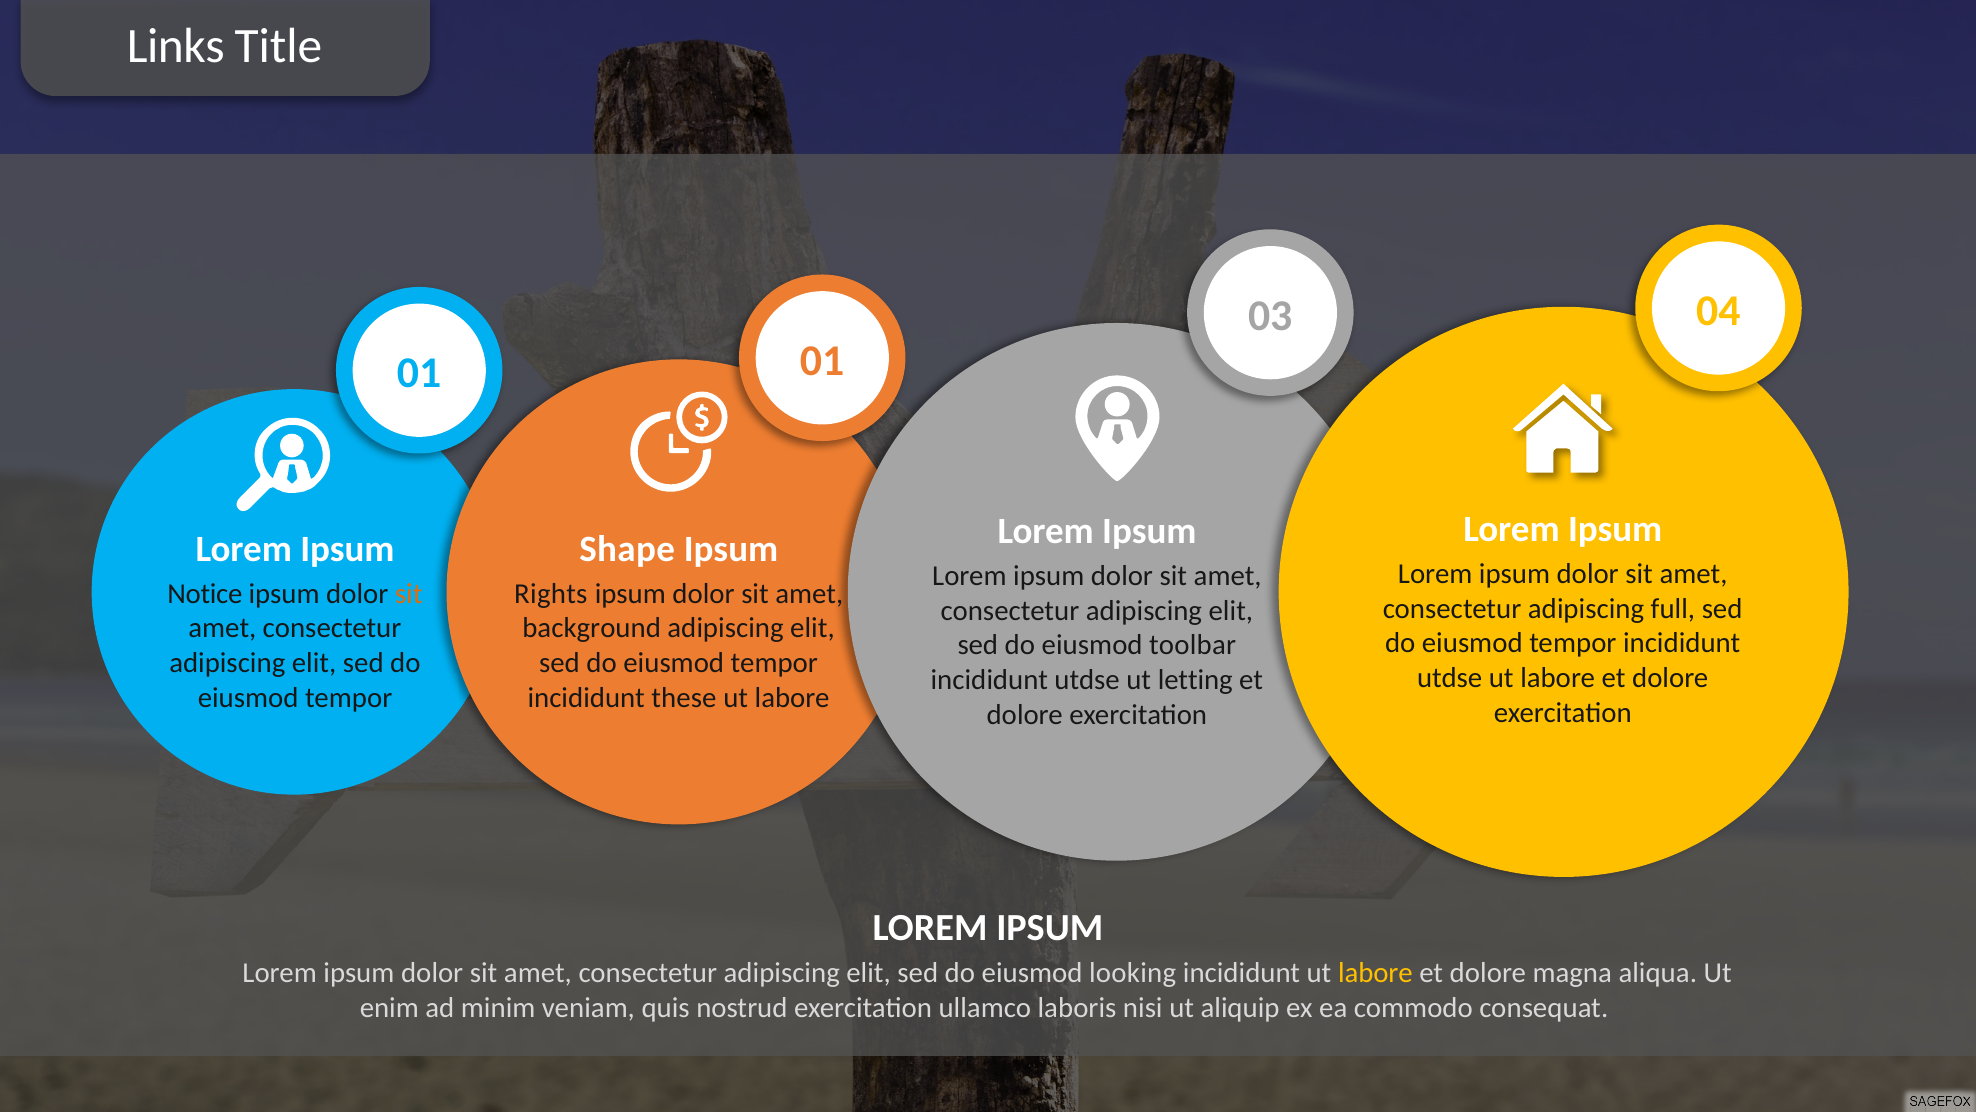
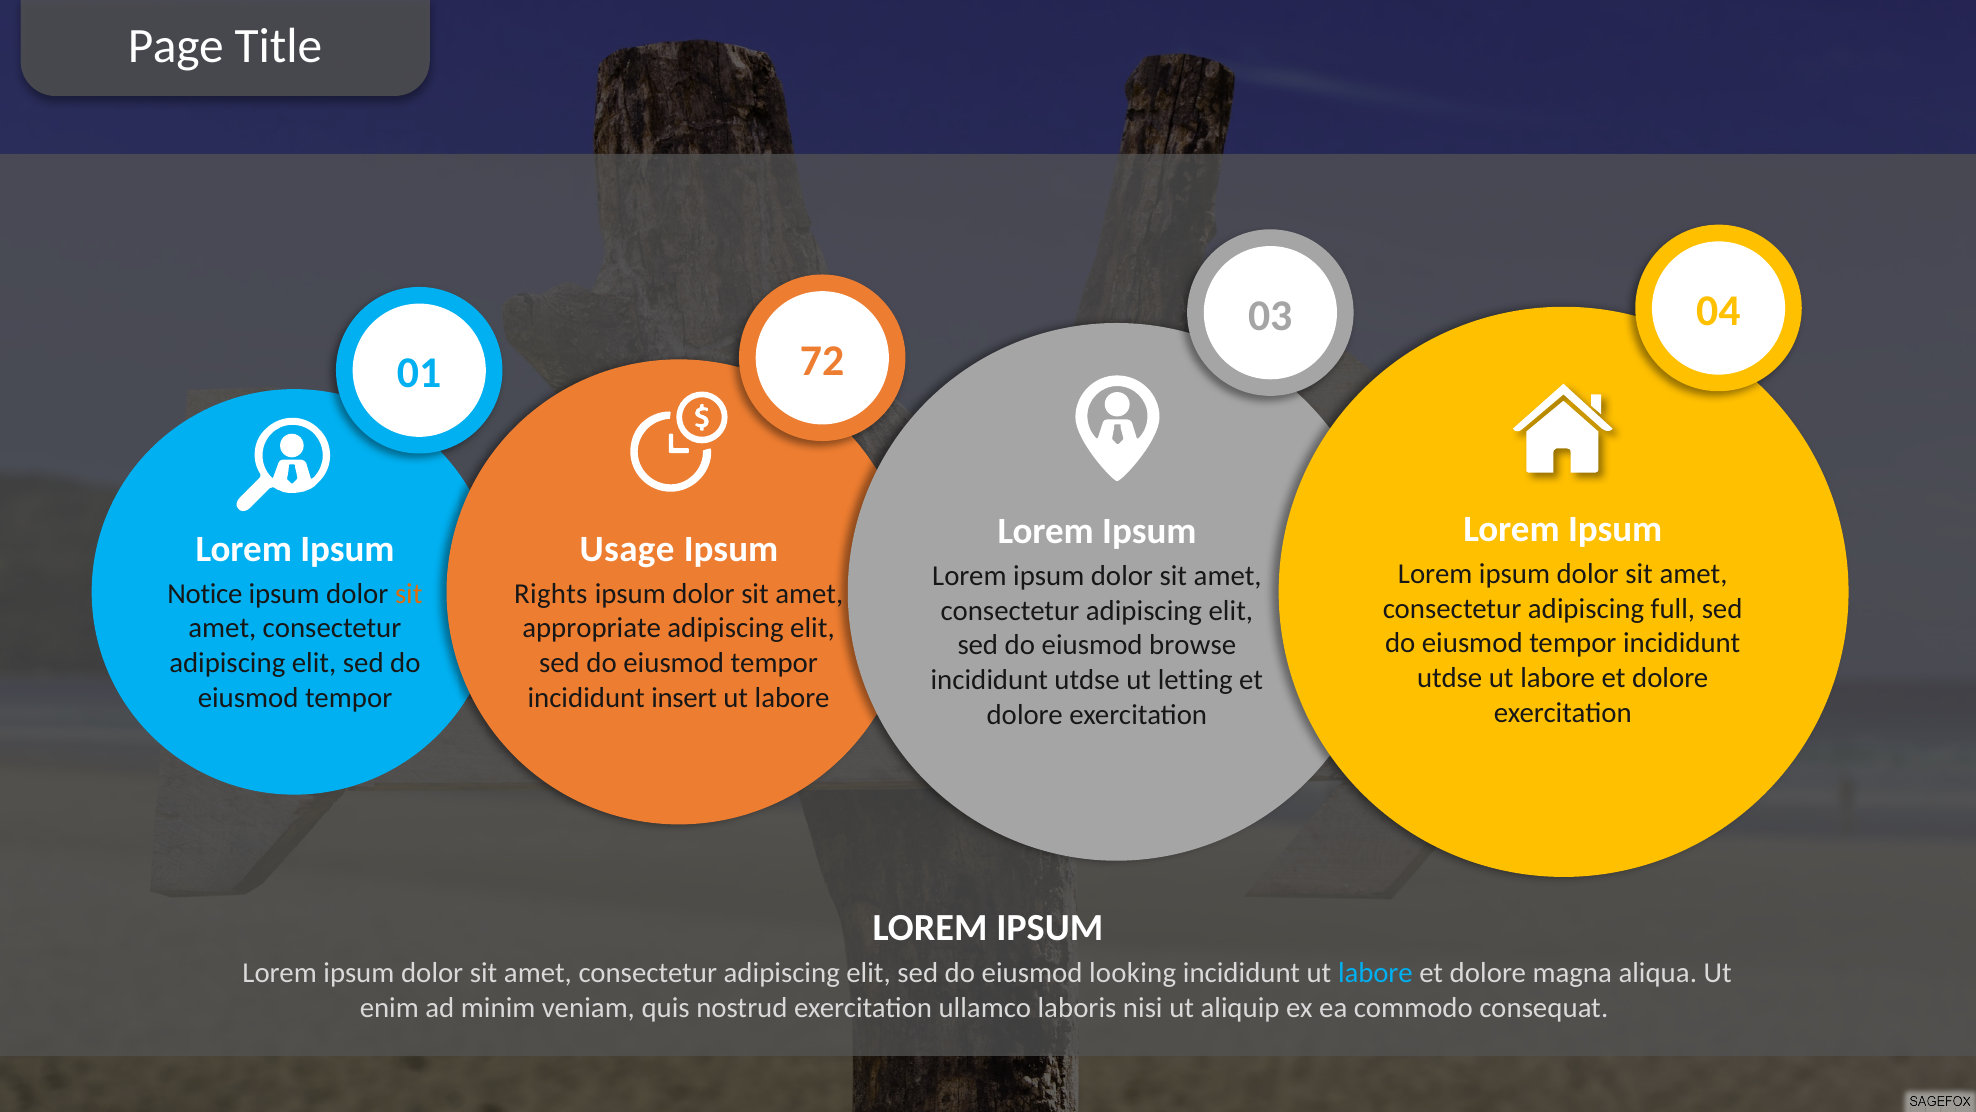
Links: Links -> Page (176, 47)
01 01: 01 -> 72 (822, 361)
Shape: Shape -> Usage (627, 549)
background: background -> appropriate (592, 628)
toolbar: toolbar -> browse (1193, 645)
these: these -> insert (684, 697)
labore colour: yellow -> light blue (1375, 973)
